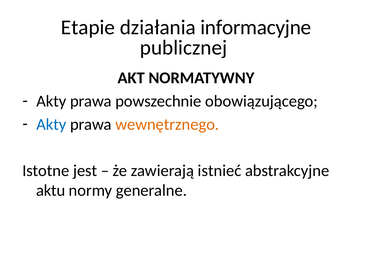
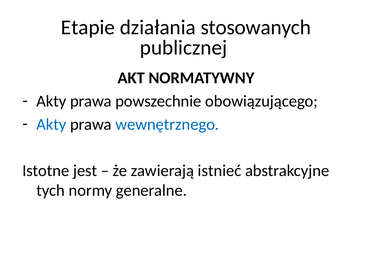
informacyjne: informacyjne -> stosowanych (256, 27)
wewnętrznego colour: orange -> blue (167, 124)
aktu: aktu -> tych (51, 191)
